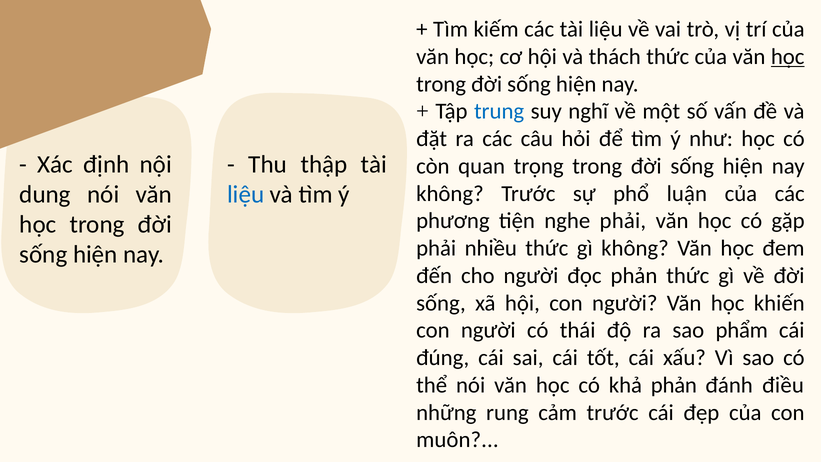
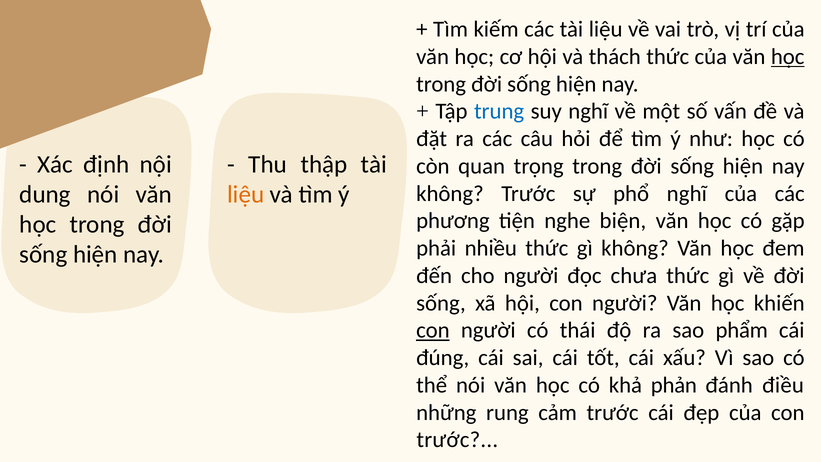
liệu colour: blue -> orange (246, 194)
phổ luận: luận -> nghĩ (687, 193)
nghe phải: phải -> biện (623, 221)
đọc phản: phản -> chưa (634, 276)
con underline: none -> present (433, 330)
muôn: muôn -> trước (457, 440)
